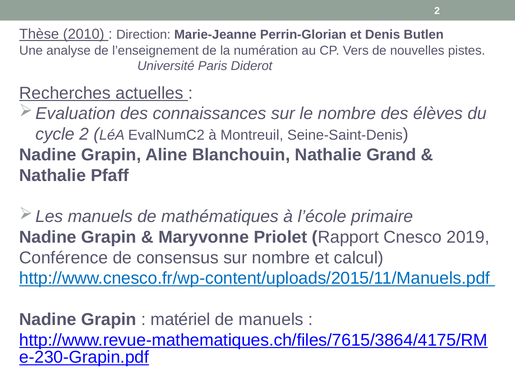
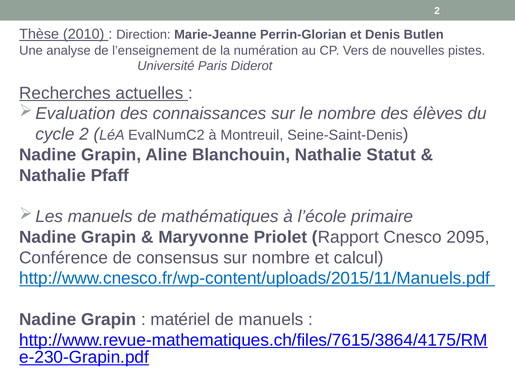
Grand: Grand -> Statut (391, 155)
2019: 2019 -> 2095 (468, 237)
